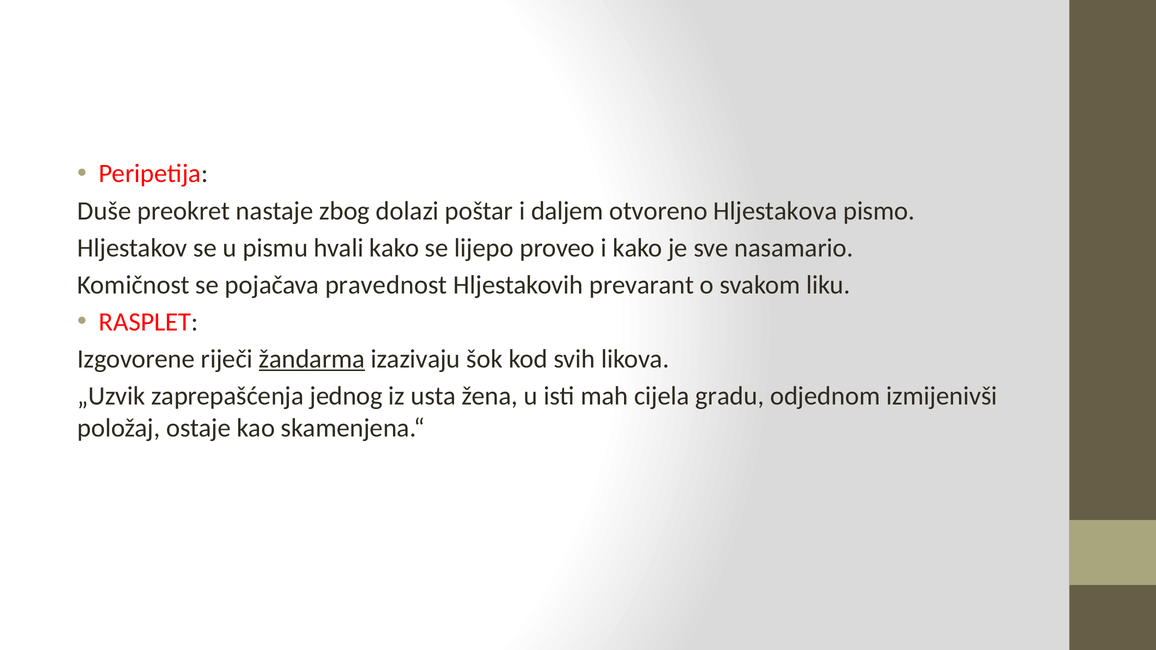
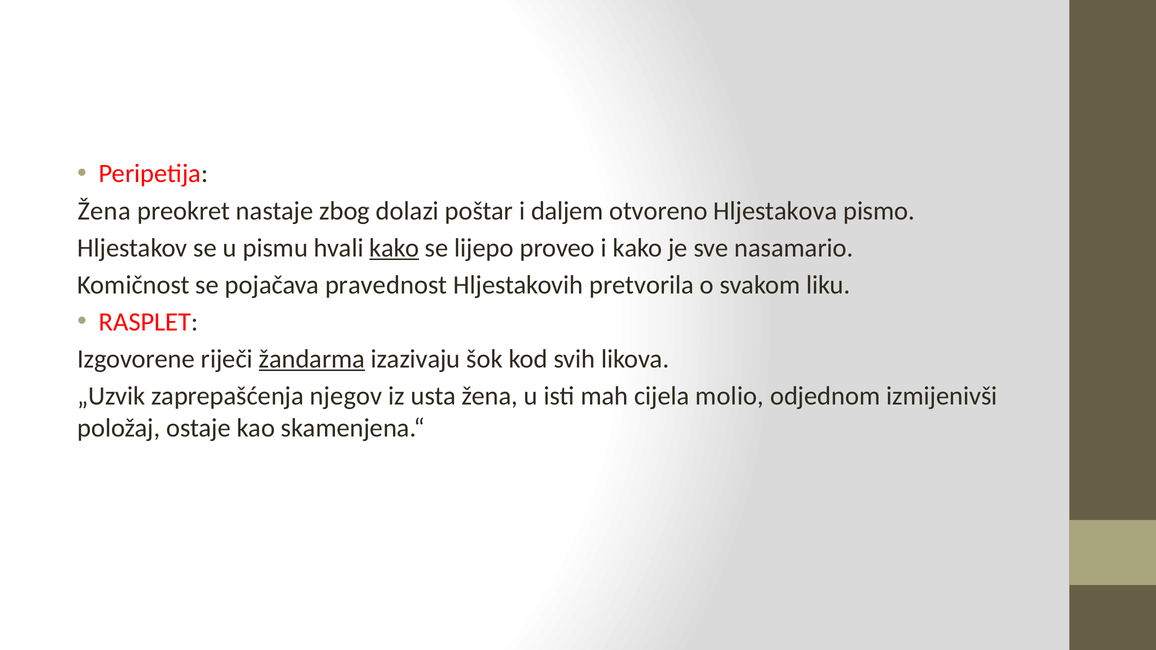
Duše: Duše -> Žena (104, 211)
kako underline: none -> present (394, 248)
prevarant: prevarant -> pretvorila (642, 285)
jednog: jednog -> njegov (346, 396)
gradu: gradu -> molio (730, 396)
